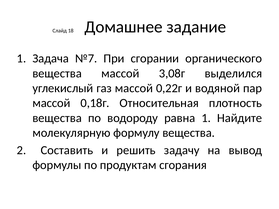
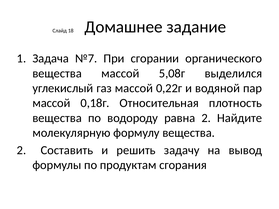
3,08г: 3,08г -> 5,08г (172, 73)
равна 1: 1 -> 2 (206, 118)
